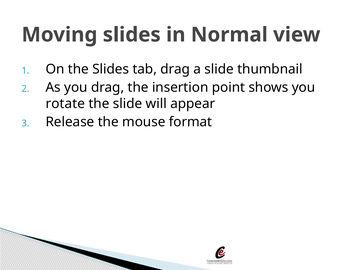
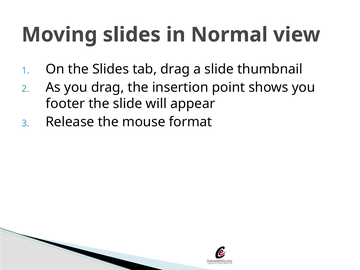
rotate: rotate -> footer (65, 104)
